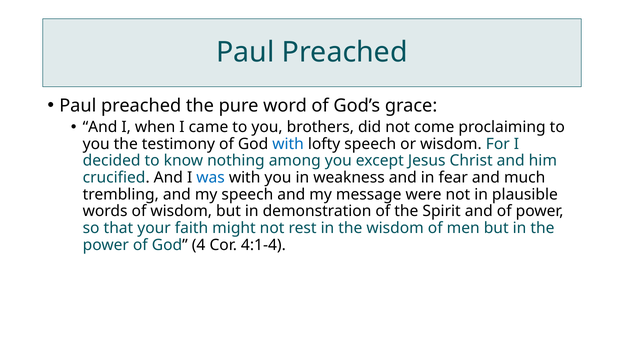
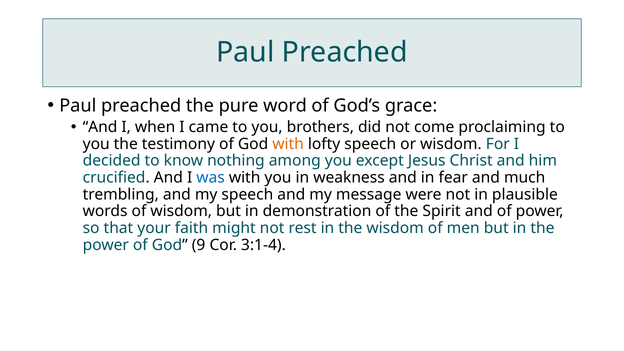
with colour: blue -> orange (288, 144)
4: 4 -> 9 (199, 245)
4:1-4: 4:1-4 -> 3:1-4 (263, 245)
